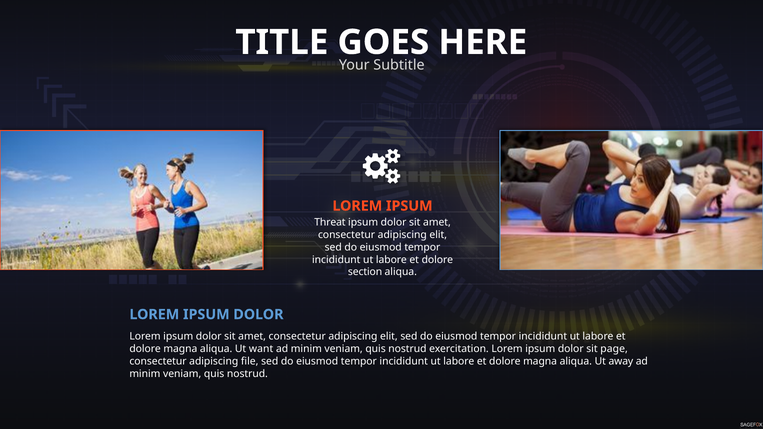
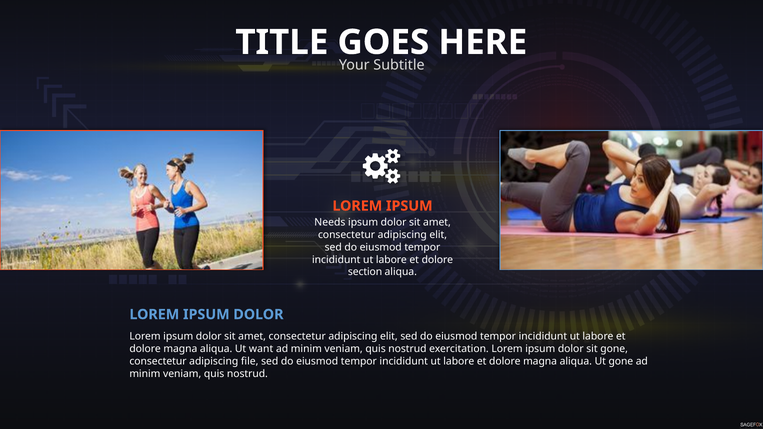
Threat: Threat -> Needs (330, 222)
sit page: page -> gone (614, 349)
Ut away: away -> gone (621, 362)
